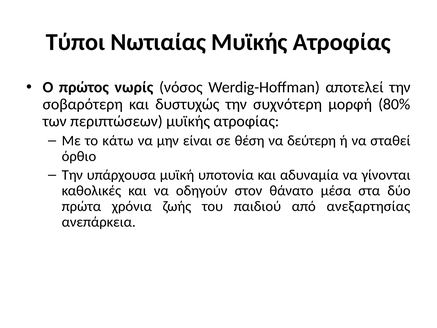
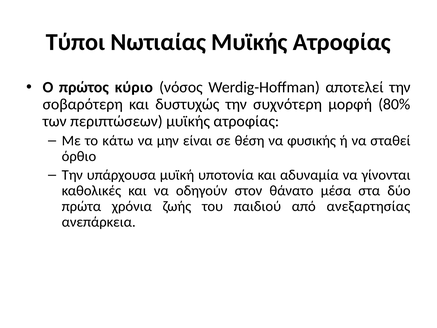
νωρίς: νωρίς -> κύριο (134, 87)
δεύτερη: δεύτερη -> φυσικής (312, 140)
